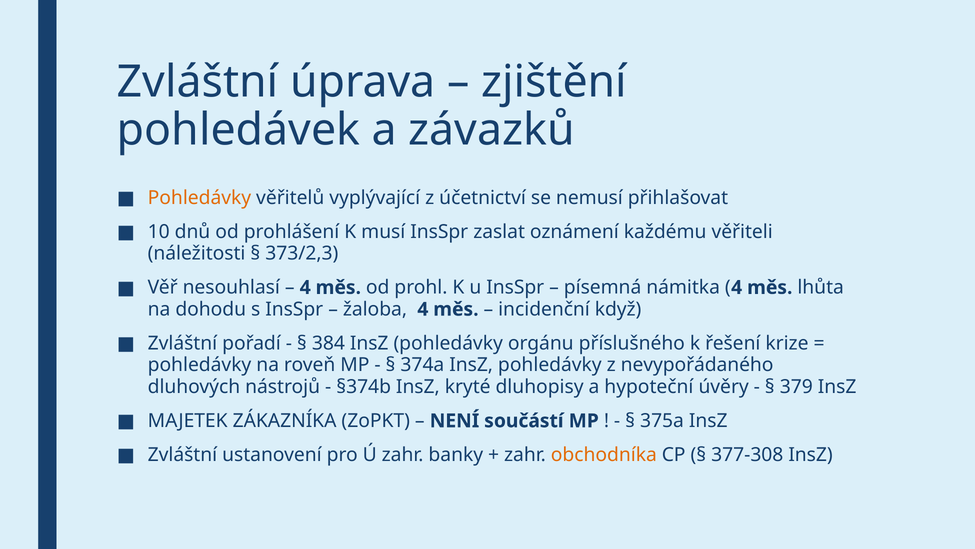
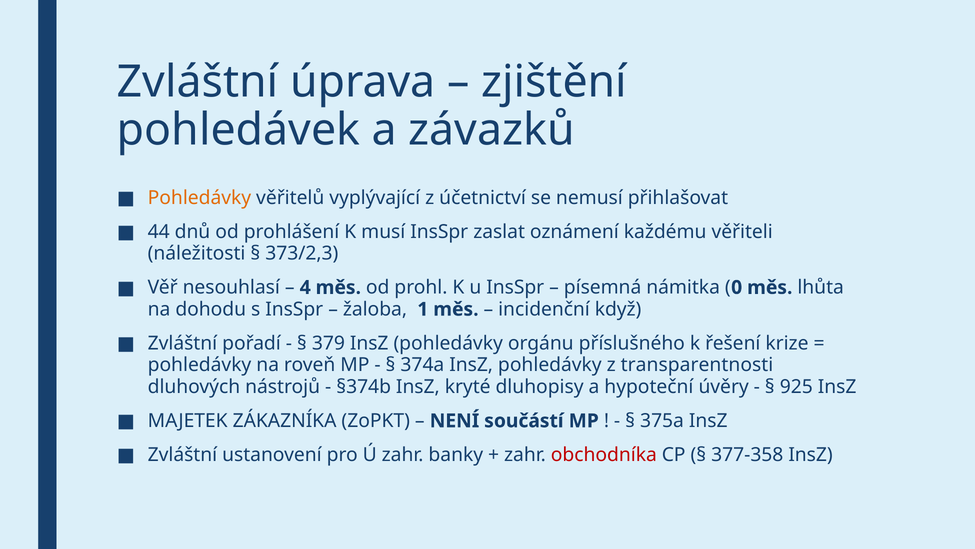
10: 10 -> 44 (159, 231)
4: 4 -> 0 (737, 287)
žaloba 4: 4 -> 1 (423, 309)
384: 384 -> 379 (328, 343)
nevypořádaného: nevypořádaného -> transparentnosti (697, 365)
379: 379 -> 925 (796, 386)
obchodníka colour: orange -> red (604, 454)
377-308: 377-308 -> 377-358 (747, 454)
